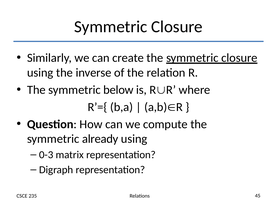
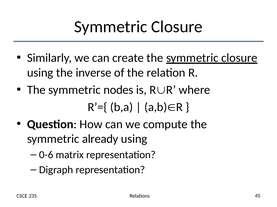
below: below -> nodes (118, 90)
0-3: 0-3 -> 0-6 (46, 155)
